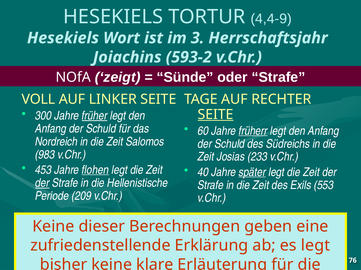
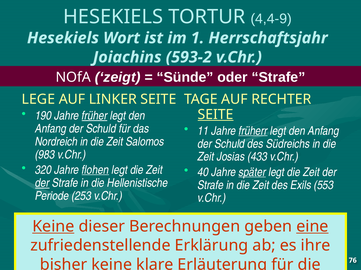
3: 3 -> 1 (198, 38)
VOLL: VOLL -> LEGE (38, 100)
300: 300 -> 190 (43, 116)
60: 60 -> 11 (203, 131)
233: 233 -> 433 (257, 157)
453: 453 -> 320 (43, 170)
209: 209 -> 253 (81, 196)
Keine underline: none -> present (53, 227)
eine underline: none -> present (312, 227)
es legt: legt -> ihre (316, 246)
